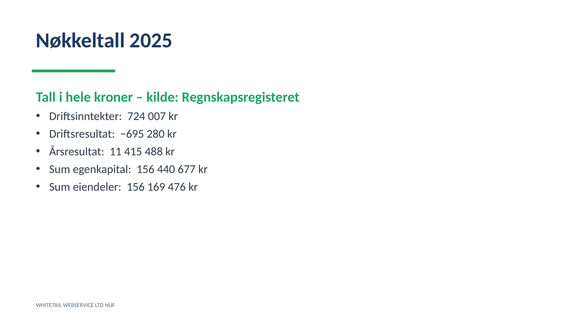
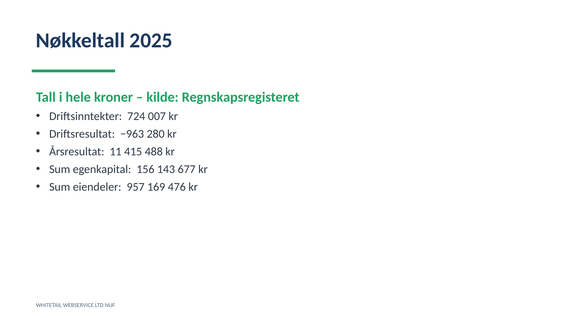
−695: −695 -> −963 (132, 134)
440: 440 -> 143 (166, 169)
eiendeler 156: 156 -> 957 (136, 187)
